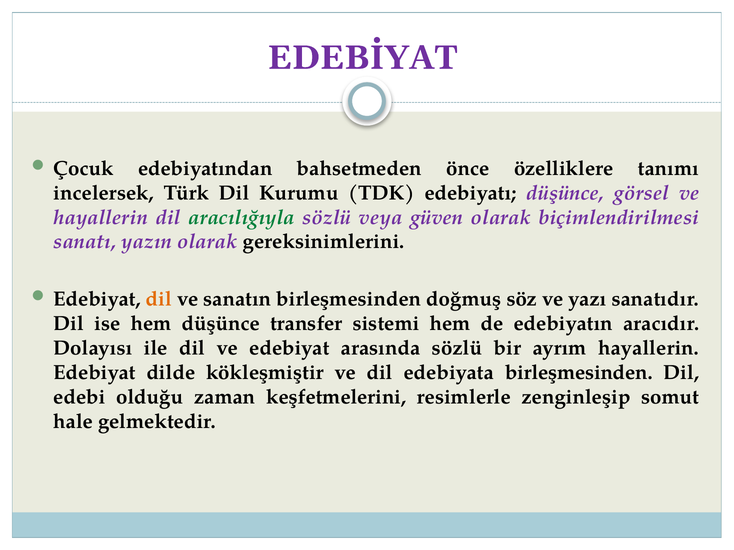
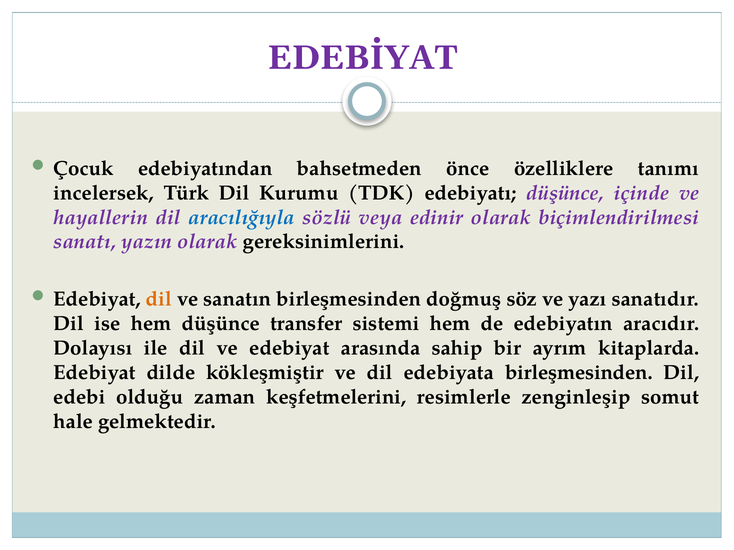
görsel: görsel -> içinde (641, 193)
aracılığıyla colour: green -> blue (242, 217)
güven: güven -> edinir (437, 217)
arasında sözlü: sözlü -> sahip (457, 348)
ayrım hayallerin: hayallerin -> kitaplarda (649, 348)
